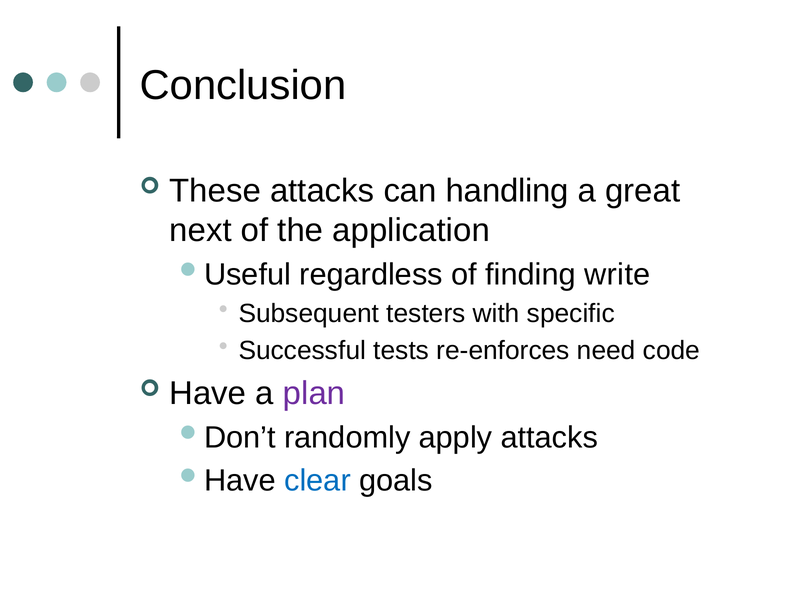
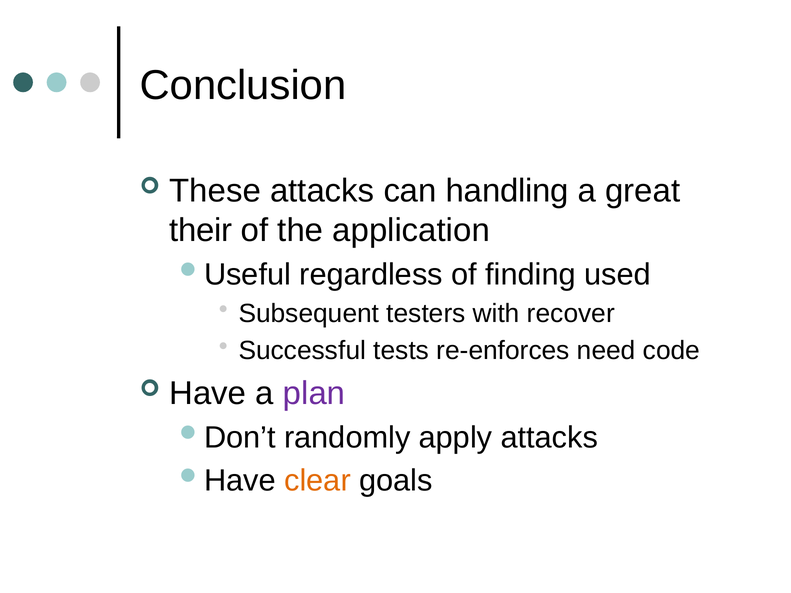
next: next -> their (201, 230)
write: write -> used (618, 275)
specific: specific -> recover (571, 314)
clear colour: blue -> orange (317, 481)
